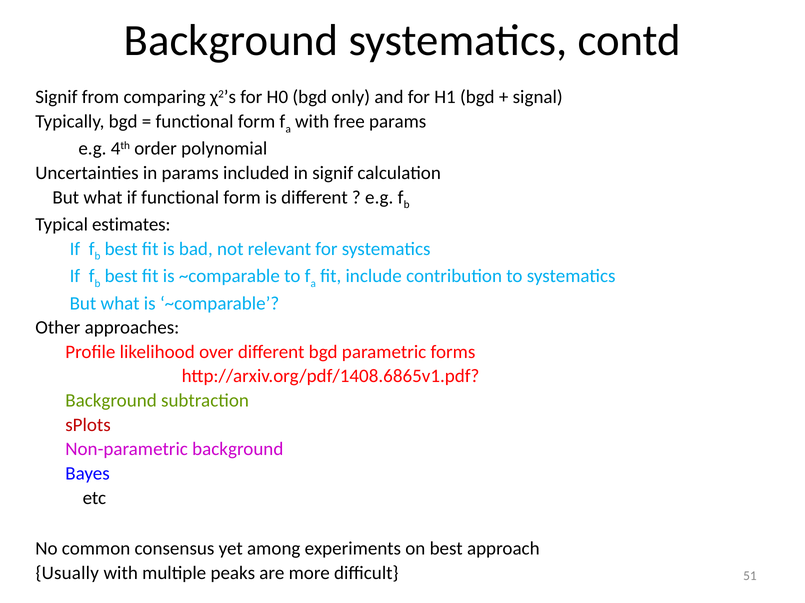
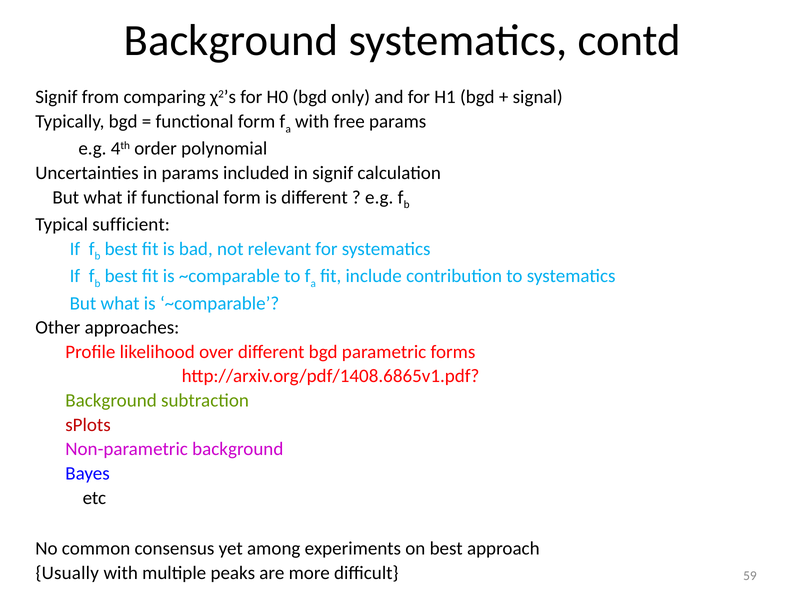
estimates: estimates -> sufficient (131, 225)
51: 51 -> 59 (750, 576)
